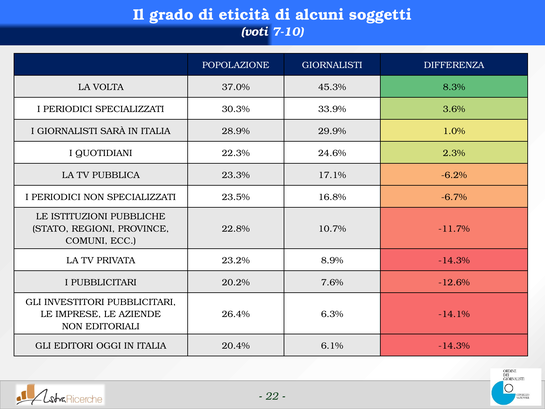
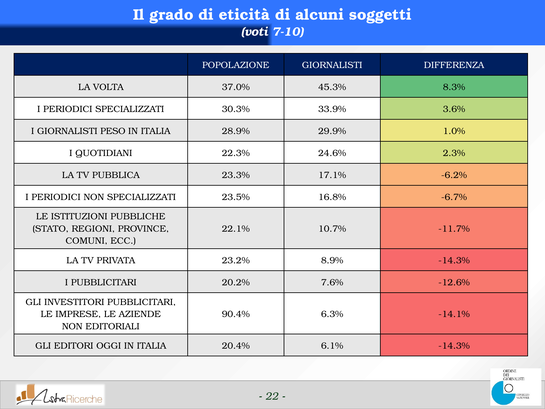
SARÀ: SARÀ -> PESO (113, 131)
22.8%: 22.8% -> 22.1% (236, 229)
26.4%: 26.4% -> 90.4% (236, 314)
